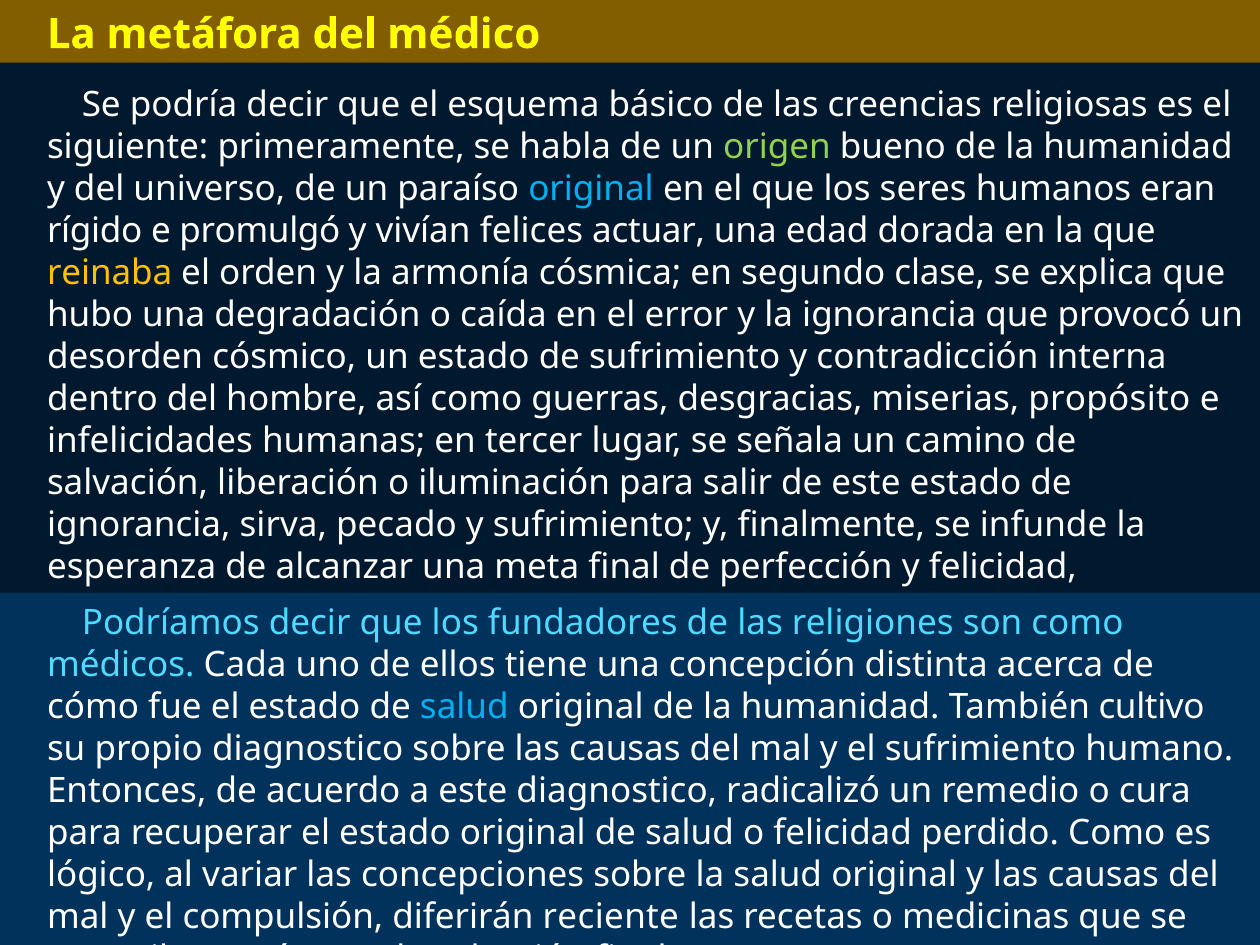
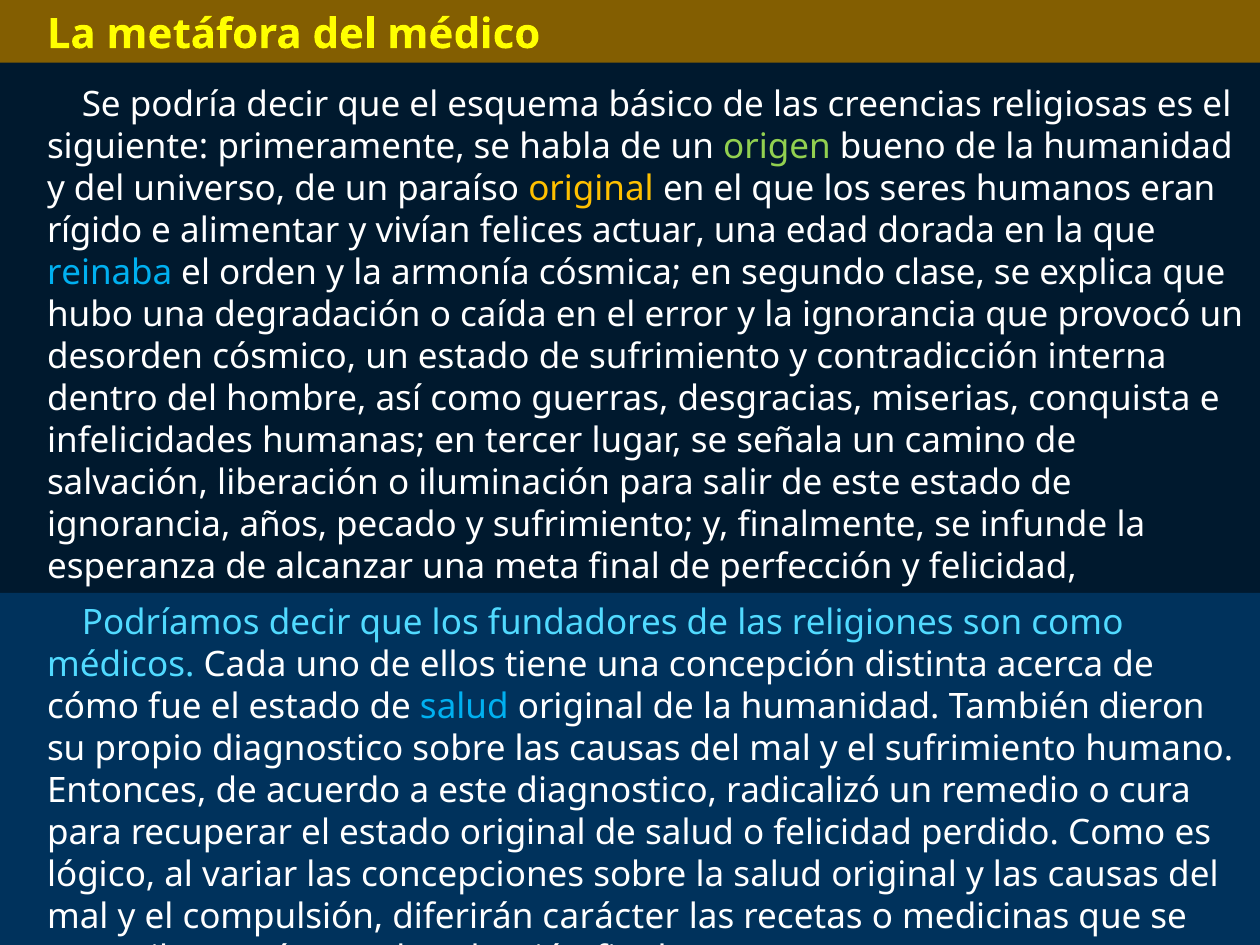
original colour: light blue -> yellow (591, 189)
promulgó: promulgó -> alimentar (260, 231)
reinaba colour: yellow -> light blue (110, 273)
propósito: propósito -> conquista (1109, 399)
sirva: sirva -> años (283, 525)
cultivo: cultivo -> dieron (1152, 707)
reciente: reciente -> carácter (611, 917)
